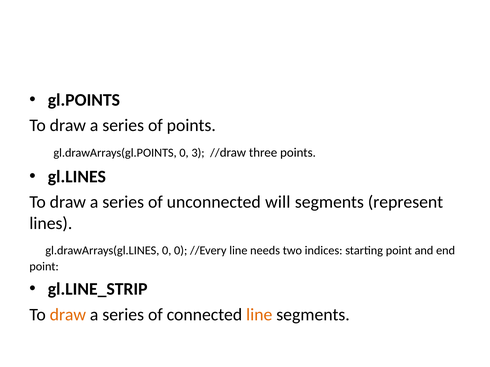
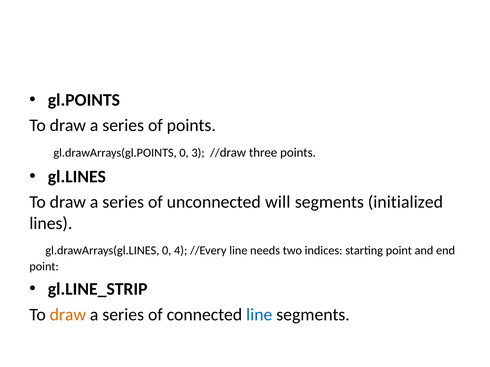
represent: represent -> initialized (405, 202)
0 0: 0 -> 4 (181, 251)
line colour: orange -> blue (259, 315)
